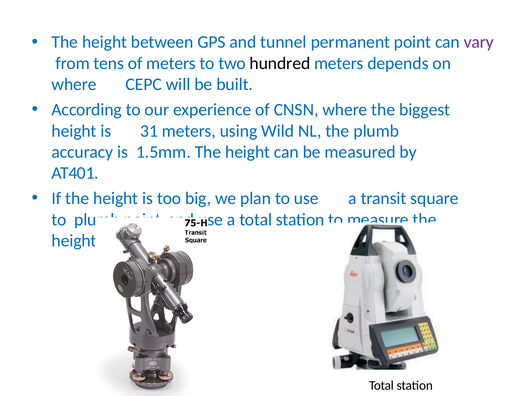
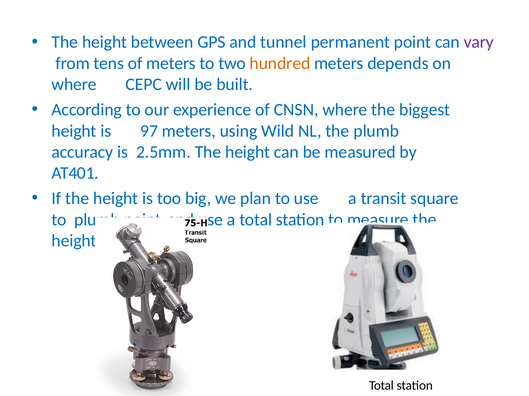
hundred colour: black -> orange (280, 63)
31: 31 -> 97 (149, 131)
1.5mm: 1.5mm -> 2.5mm (163, 152)
